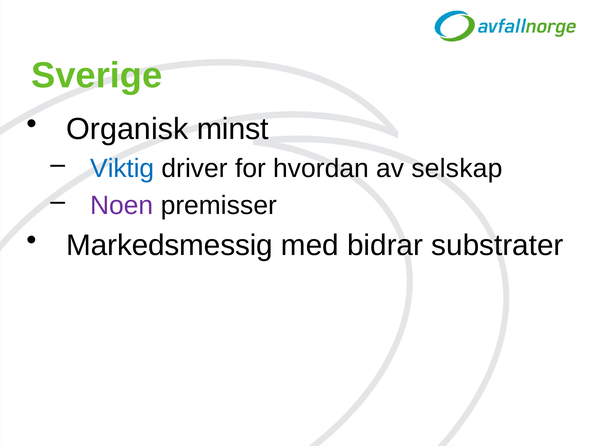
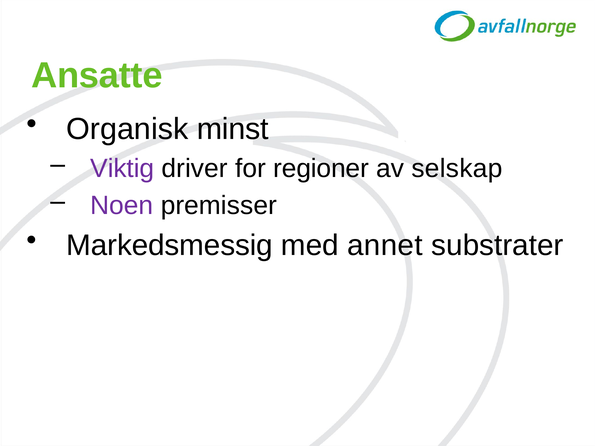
Sverige: Sverige -> Ansatte (97, 75)
Viktig colour: blue -> purple (122, 168)
hvordan: hvordan -> regioner (321, 168)
bidrar: bidrar -> annet (385, 245)
